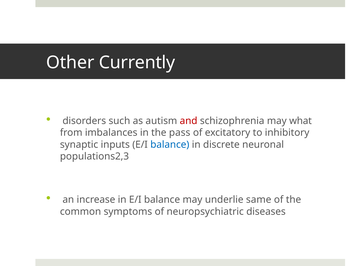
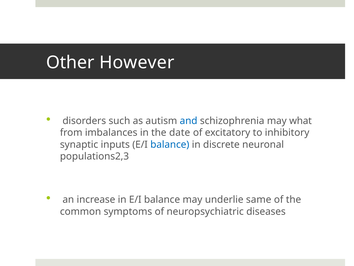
Currently: Currently -> However (137, 62)
and colour: red -> blue (189, 121)
pass: pass -> date (180, 132)
